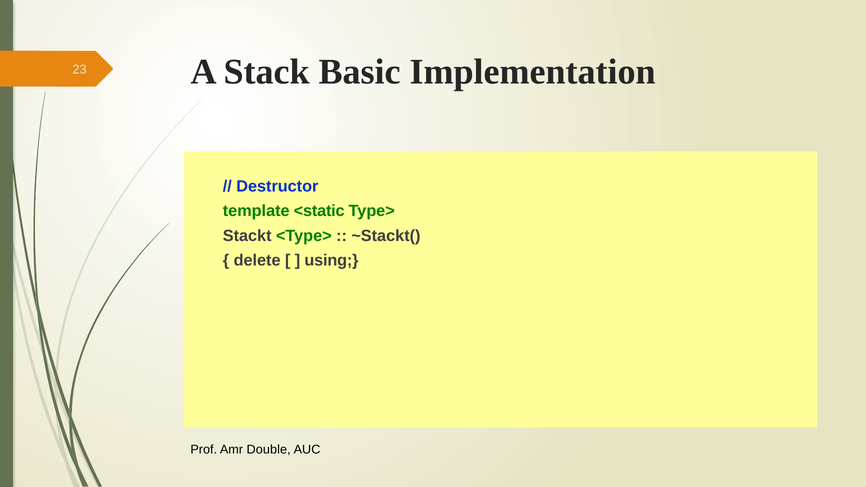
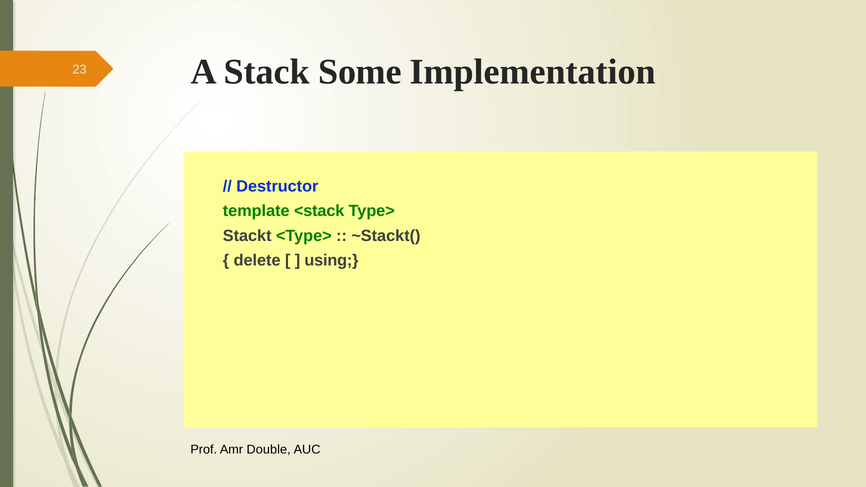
Basic: Basic -> Some (360, 72)
<static: <static -> <stack (319, 211)
